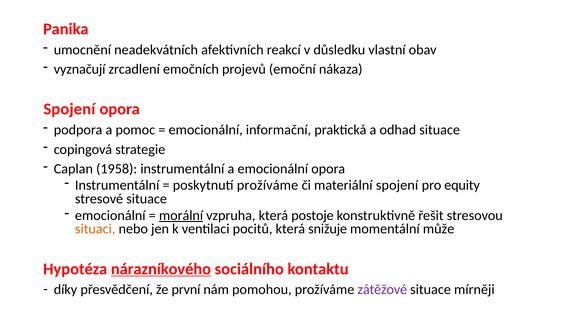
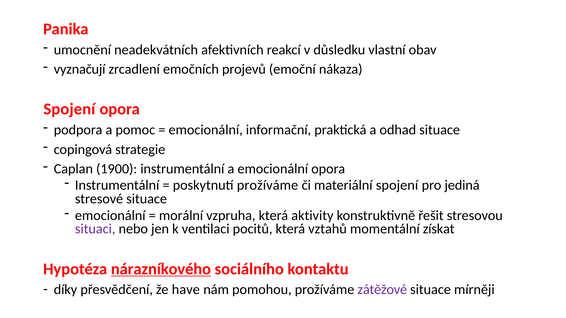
1958: 1958 -> 1900 (117, 169)
equity: equity -> jediná (462, 186)
morální underline: present -> none (181, 216)
postoje: postoje -> aktivity (312, 216)
situaci colour: orange -> purple (95, 229)
snižuje: snižuje -> vztahů (328, 229)
může: může -> získat (439, 229)
první: první -> have (186, 290)
